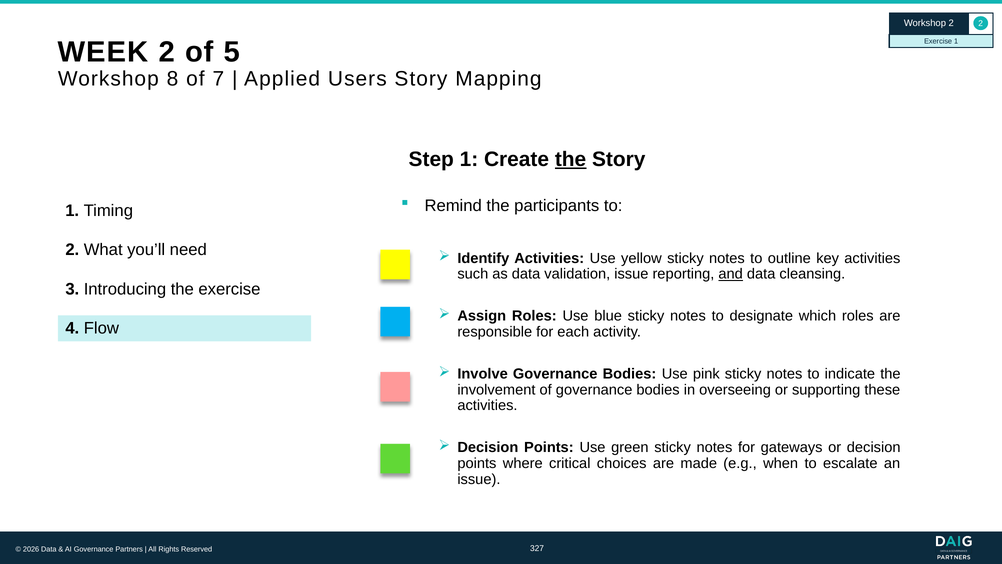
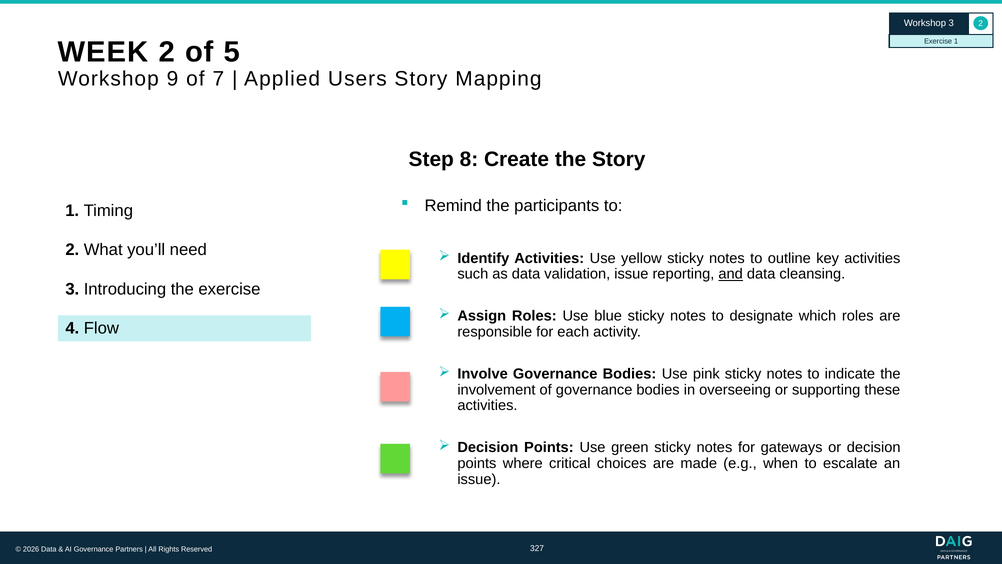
Workshop 2: 2 -> 3 (951, 23)
8: 8 -> 9 (173, 79)
Step 1: 1 -> 8 (469, 159)
the underline: present -> none (571, 159)
